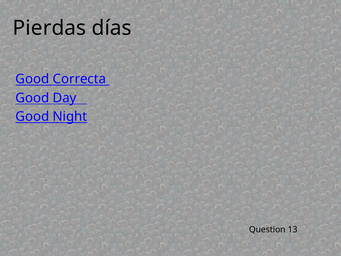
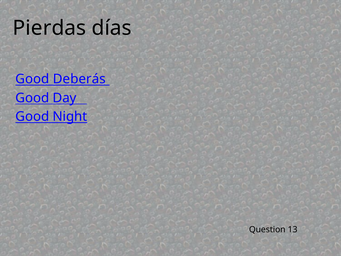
Correcta: Correcta -> Deberás (79, 79)
